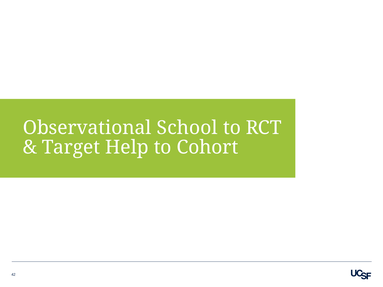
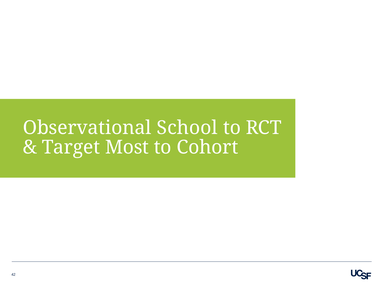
Help: Help -> Most (127, 147)
